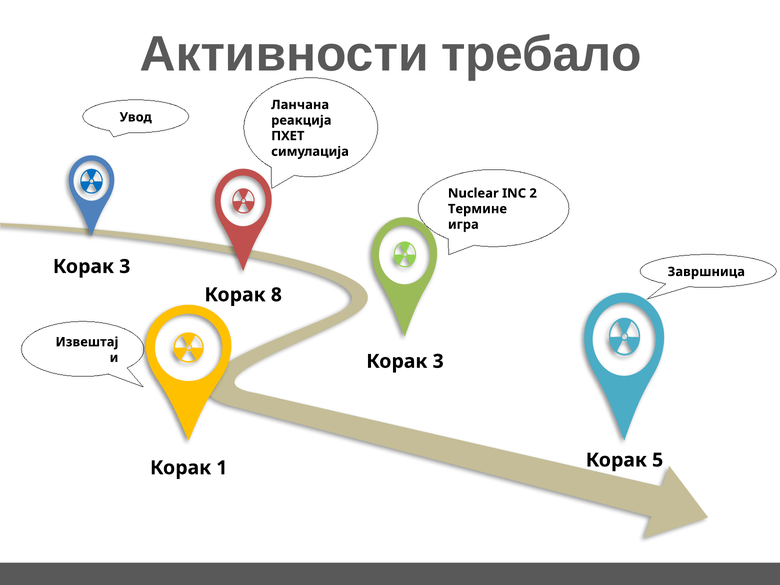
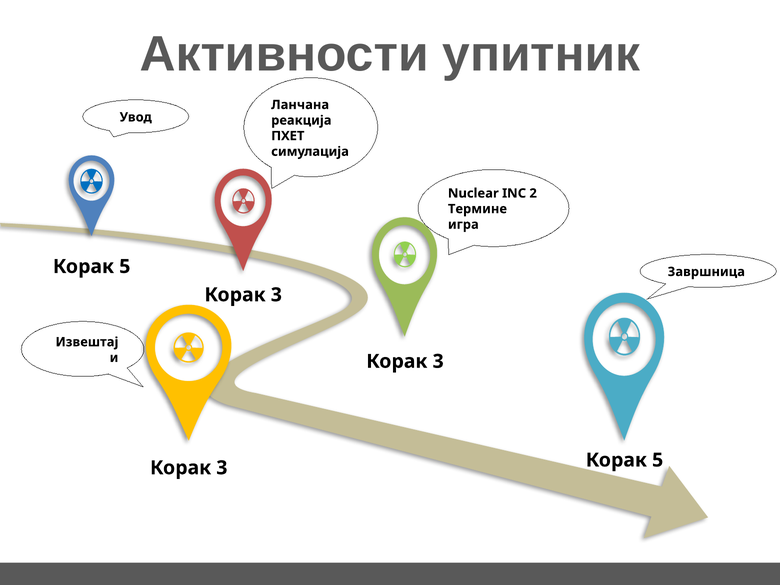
требало: требало -> упитник (541, 54)
3: 3 -> 5 (125, 267)
8: 8 -> 3 (276, 295)
1: 1 -> 3 (222, 468)
